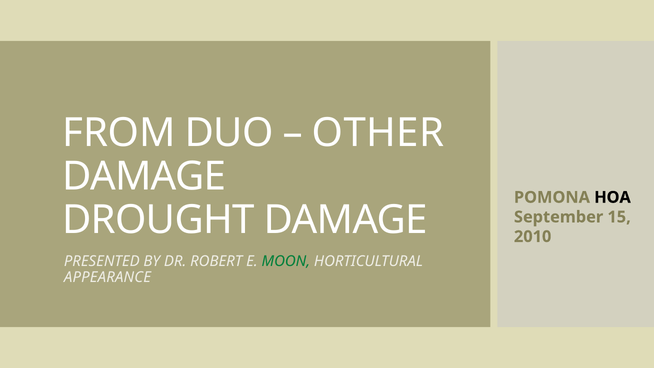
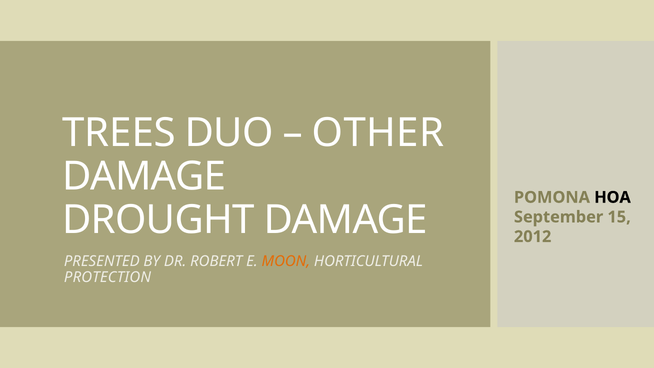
FROM: FROM -> TREES (119, 133)
2010: 2010 -> 2012 (533, 237)
MOON colour: green -> orange (286, 261)
APPEARANCE: APPEARANCE -> PROTECTION (107, 277)
